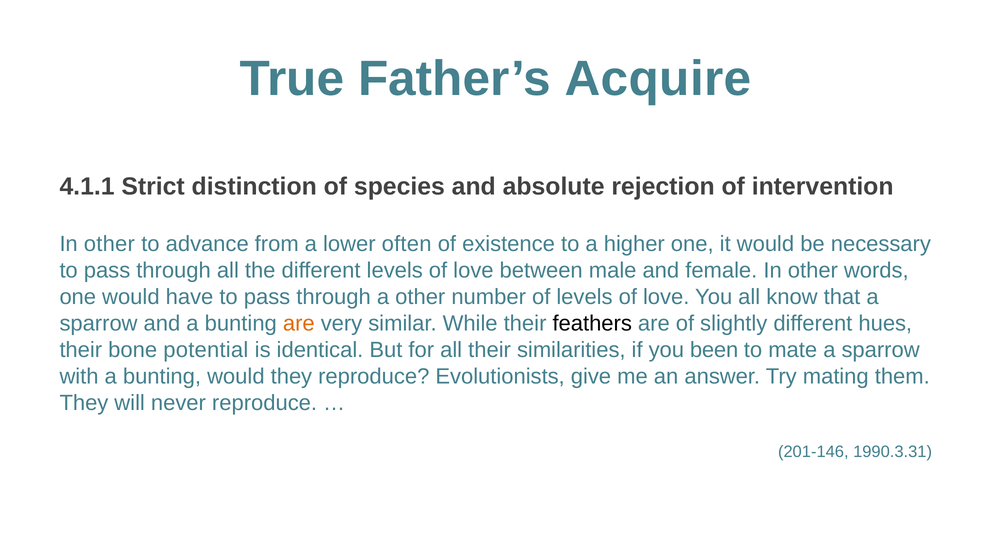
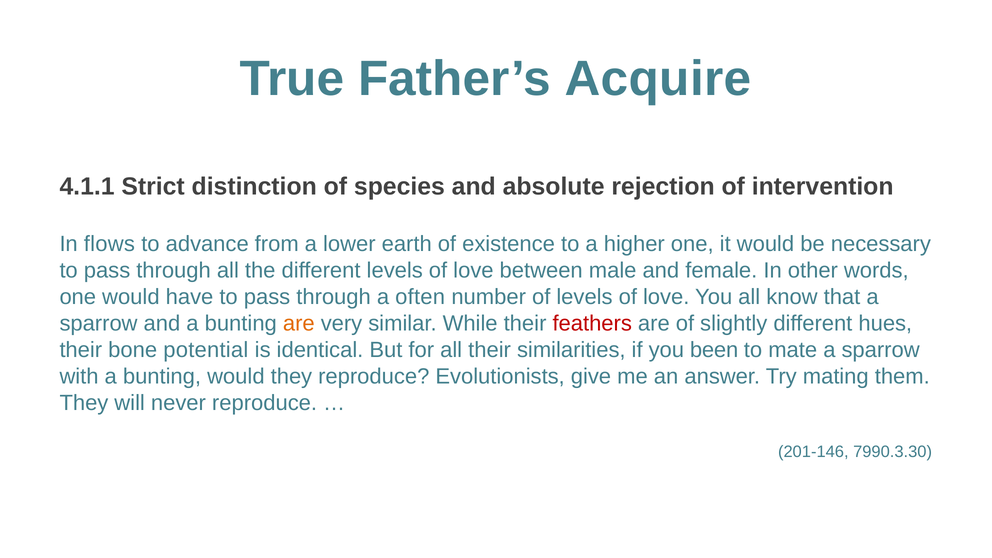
other: other -> flows (109, 244)
often: often -> earth (407, 244)
a other: other -> often (420, 297)
feathers colour: black -> red (592, 323)
1990.3.31: 1990.3.31 -> 7990.3.30 (893, 452)
